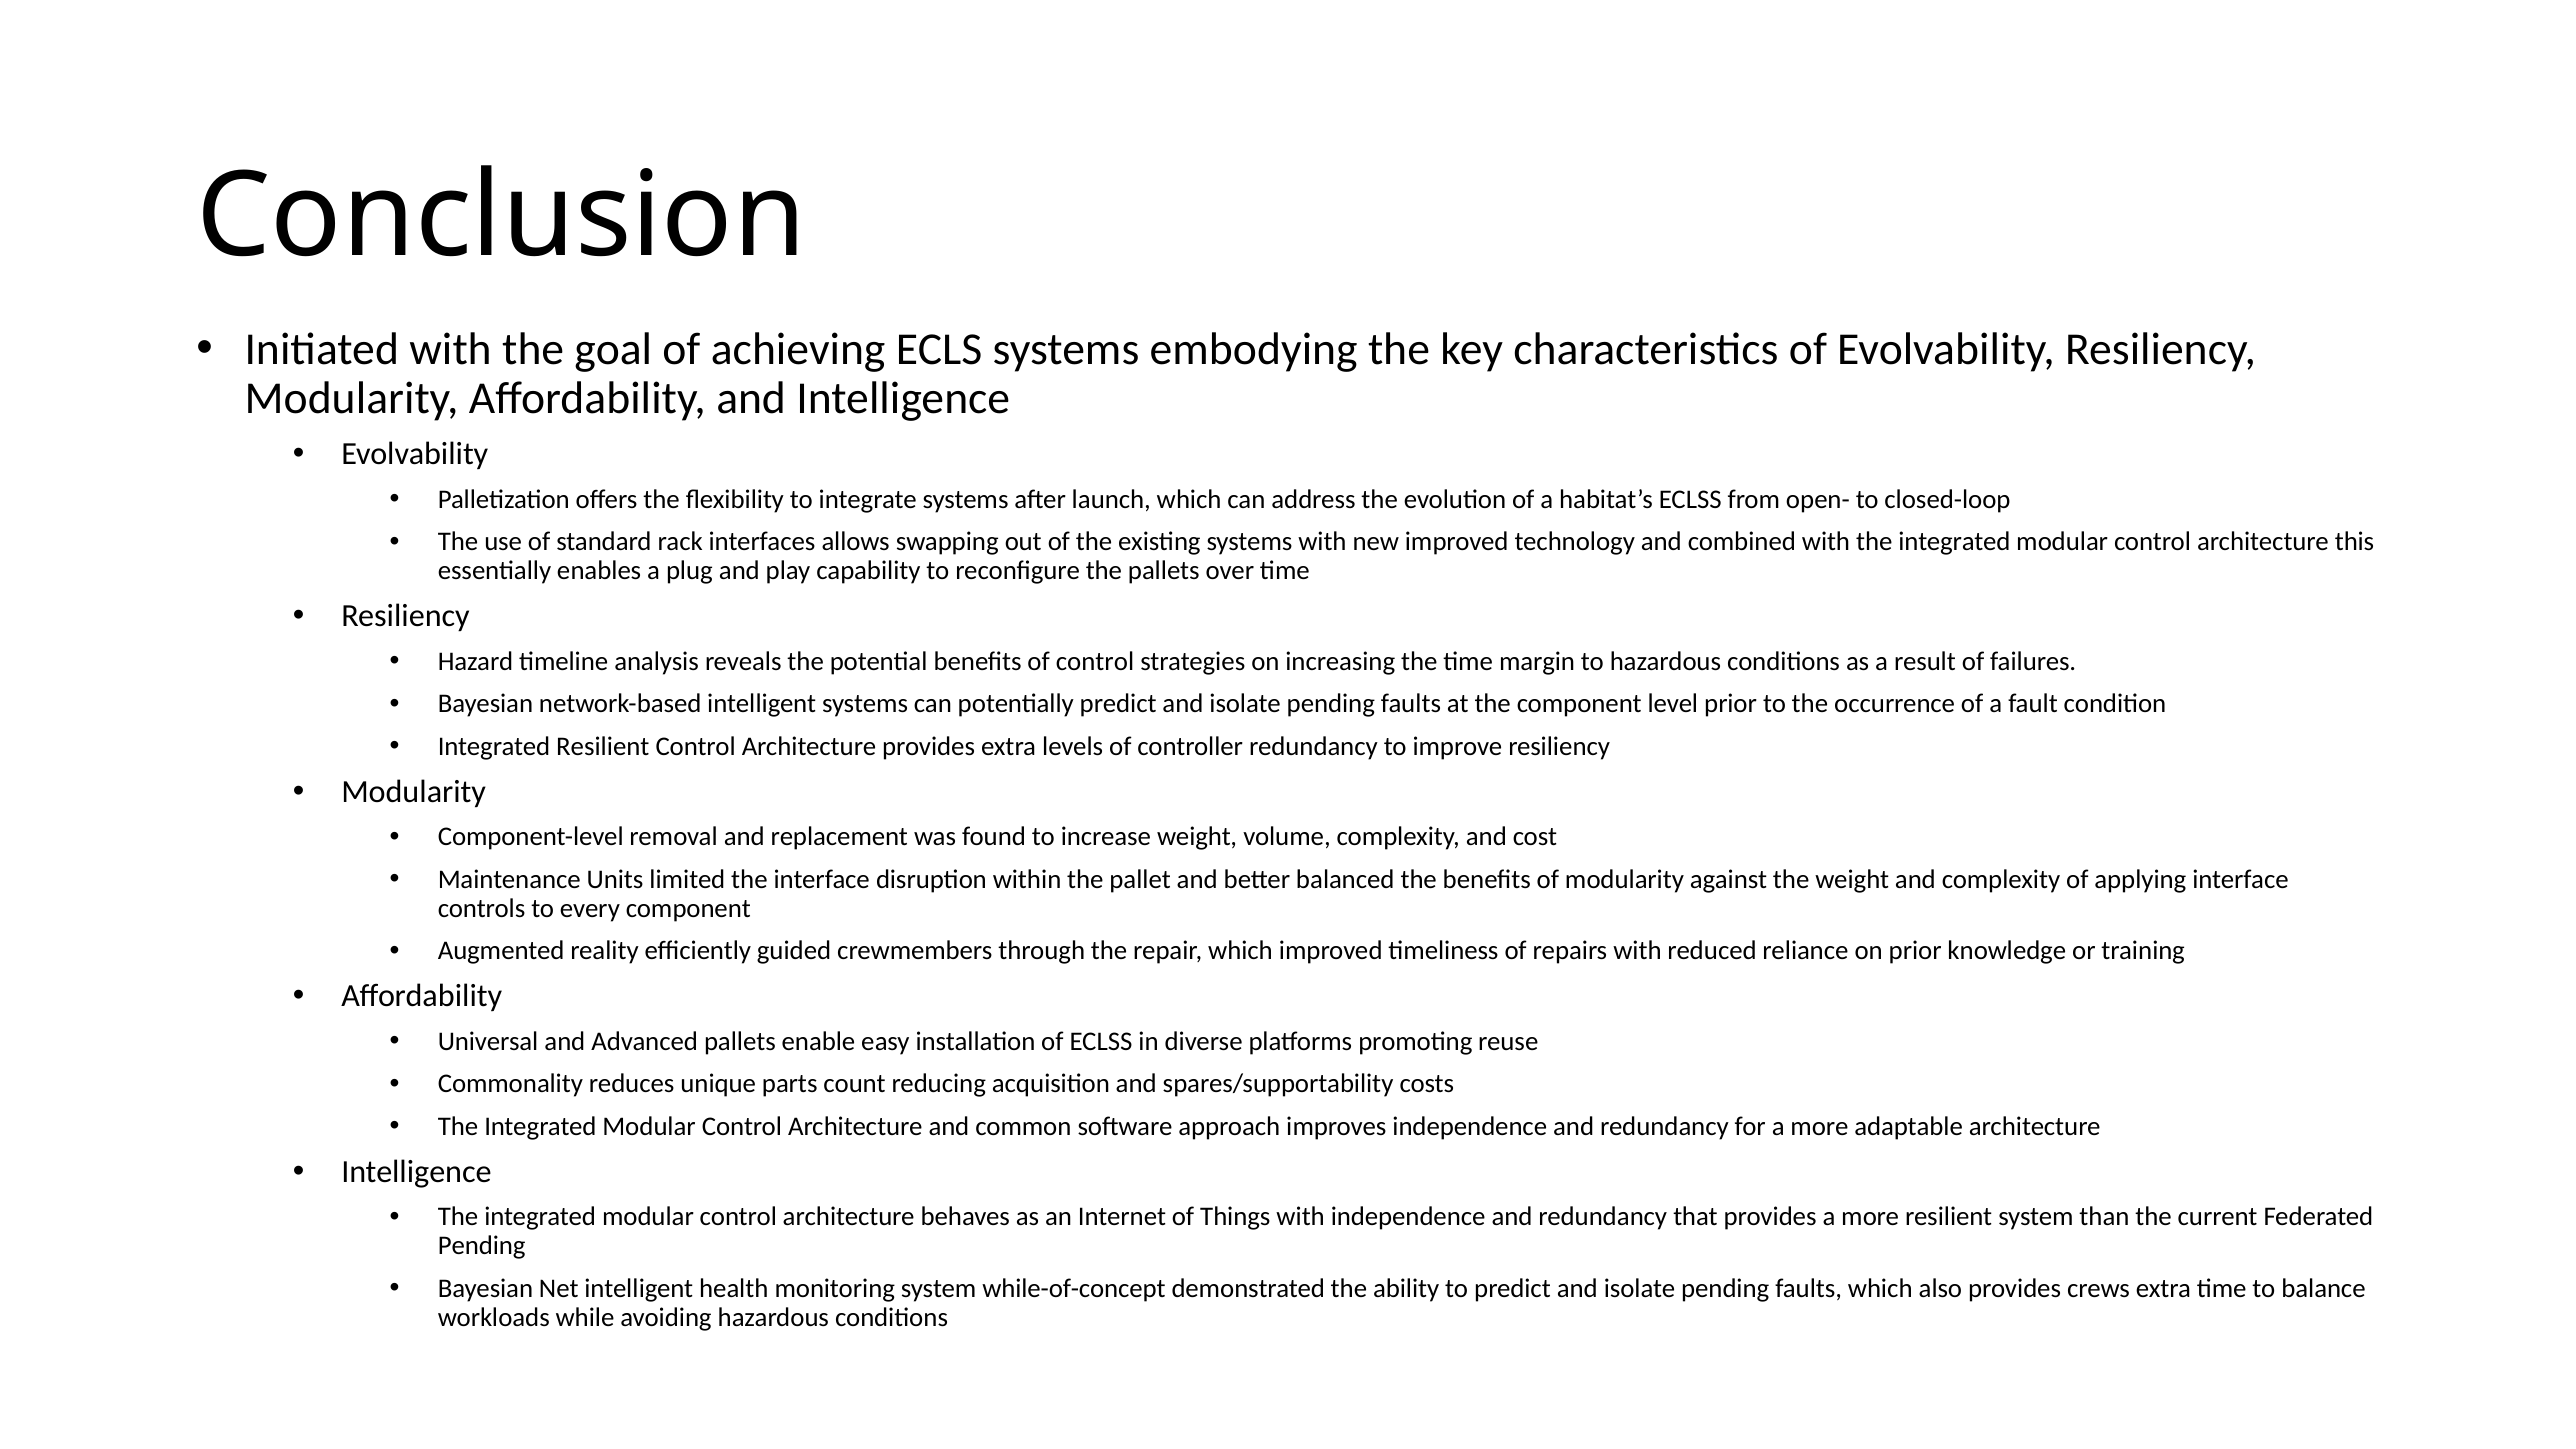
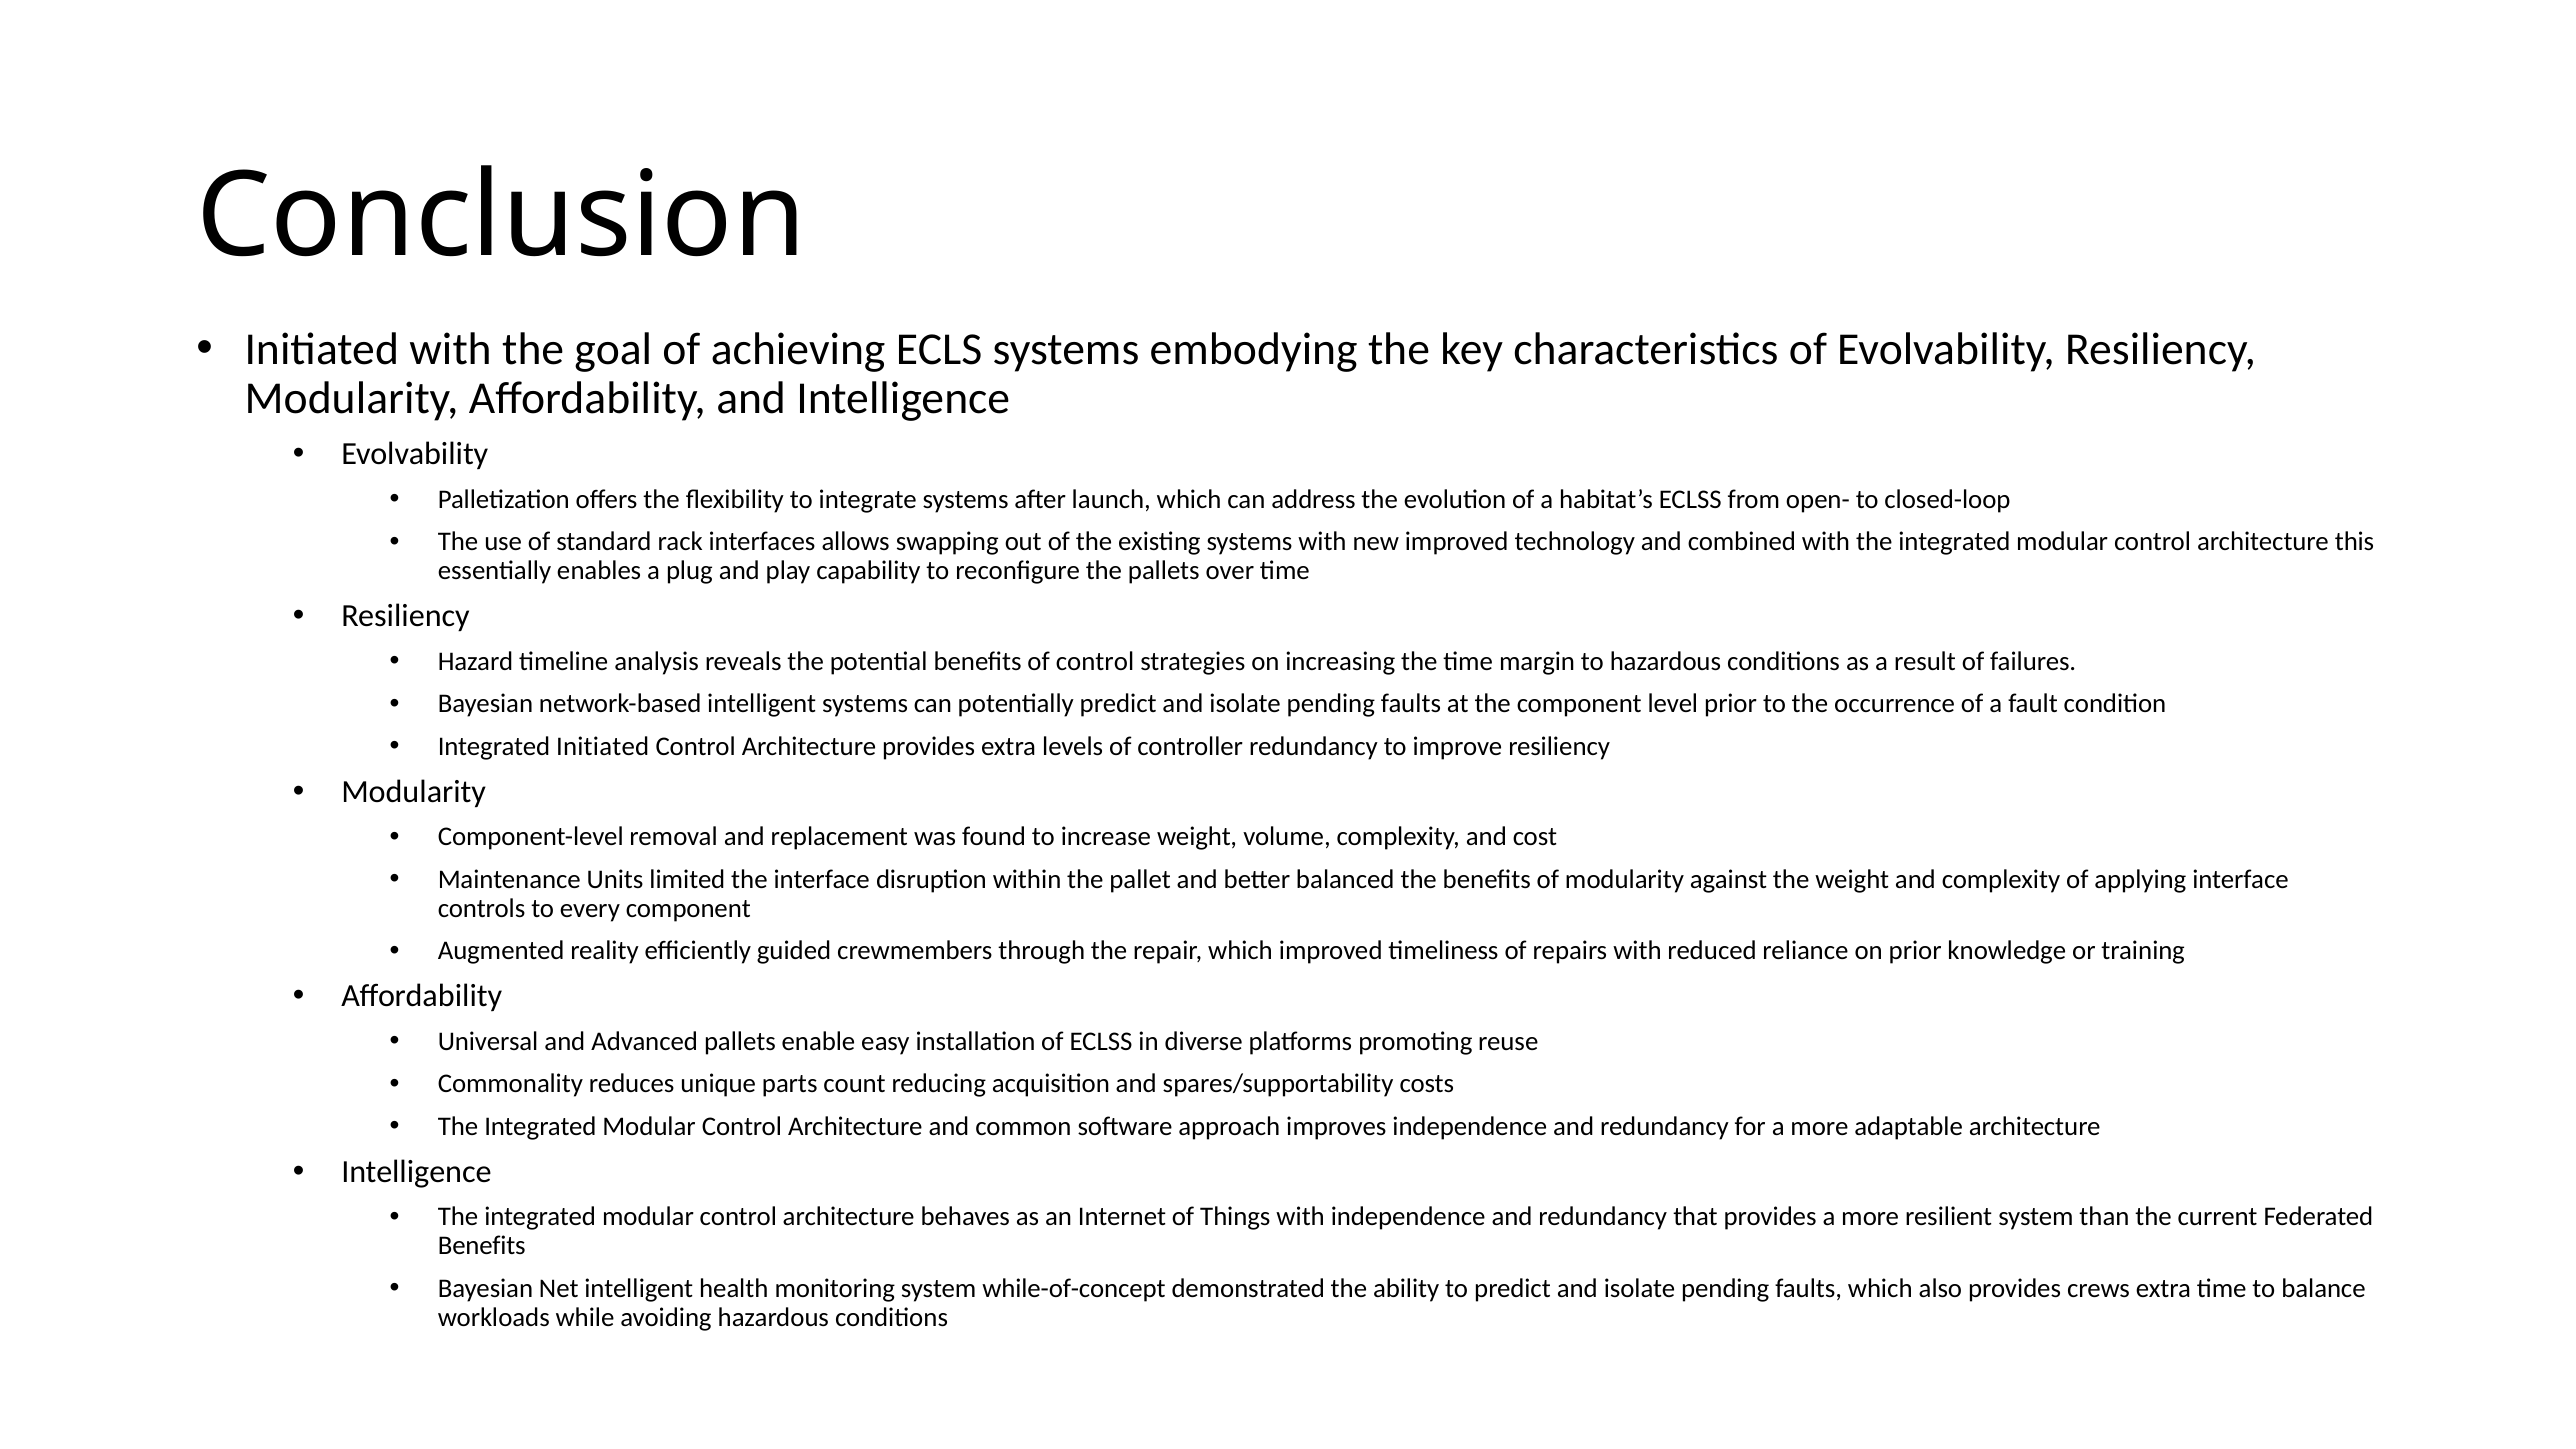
Integrated Resilient: Resilient -> Initiated (603, 746)
Pending: Pending -> Benefits (482, 1246)
